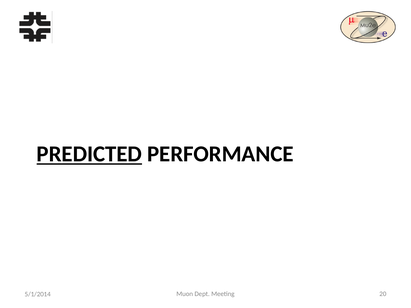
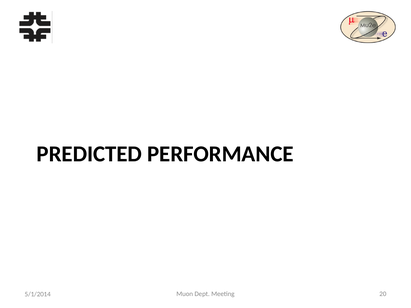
PREDICTED underline: present -> none (89, 154)
